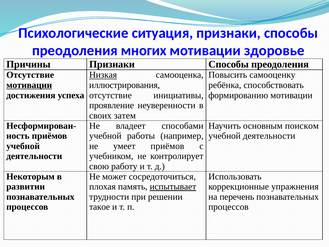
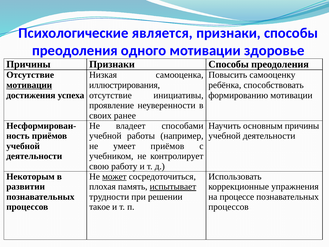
ситуация: ситуация -> является (162, 33)
многих: многих -> одного (144, 51)
Низкая underline: present -> none (103, 75)
затем: затем -> ранее (125, 115)
основным поиском: поиском -> причины (302, 126)
может underline: none -> present (114, 176)
перечень: перечень -> процессе (237, 197)
